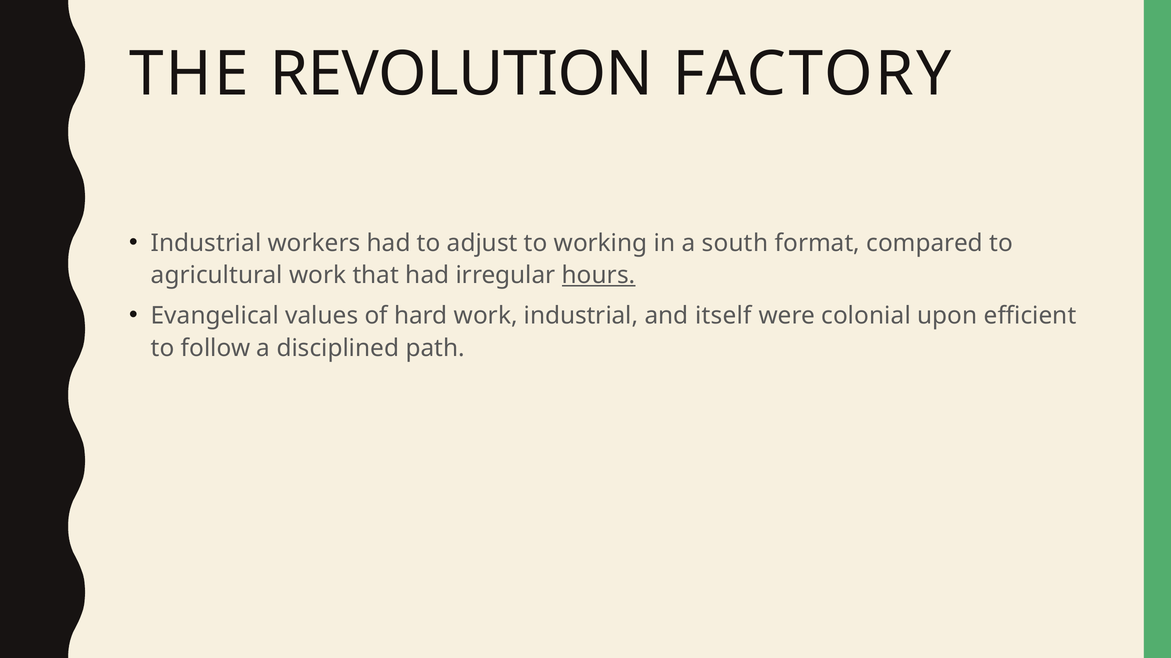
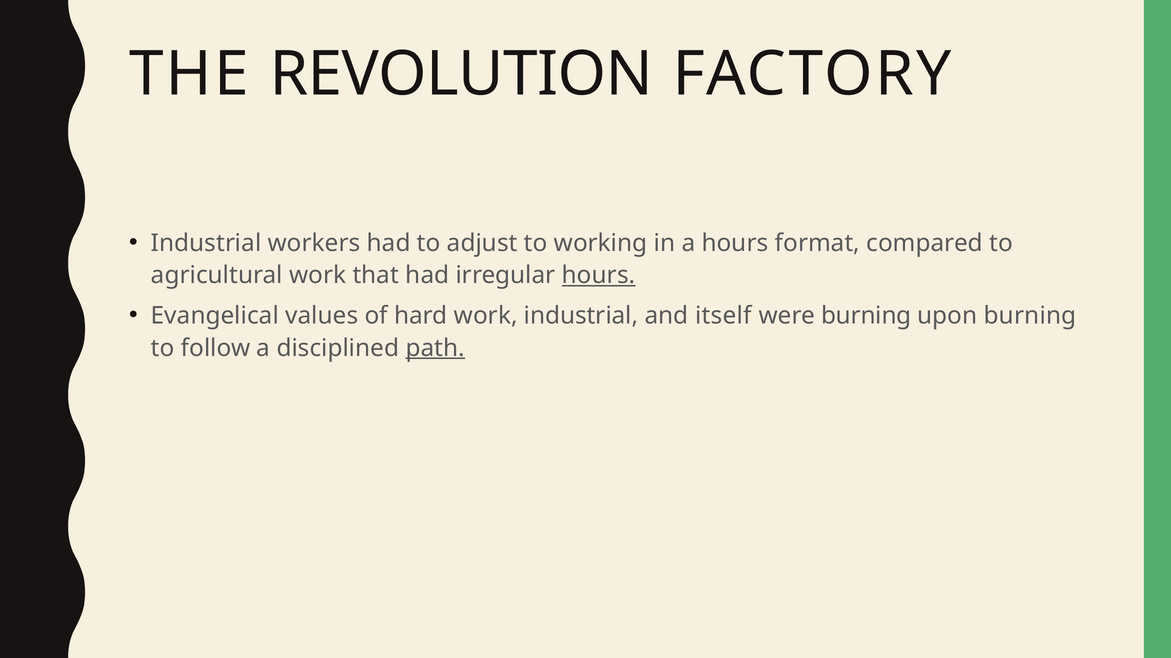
a south: south -> hours (735, 243)
were colonial: colonial -> burning (866, 316)
upon efficient: efficient -> burning (1030, 316)
path underline: none -> present (435, 348)
